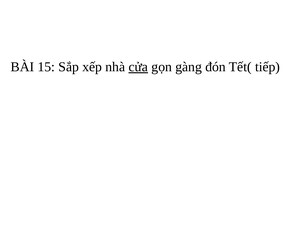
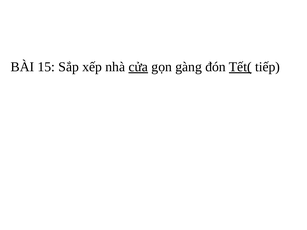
Tết( underline: none -> present (240, 67)
